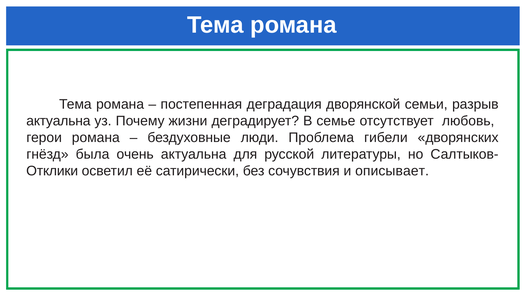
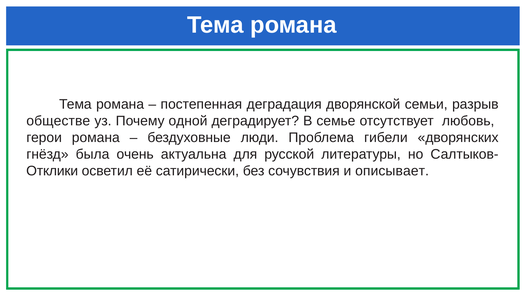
актуальна: актуальна -> обществе (58, 121)
жизни: жизни -> одной (188, 121)
